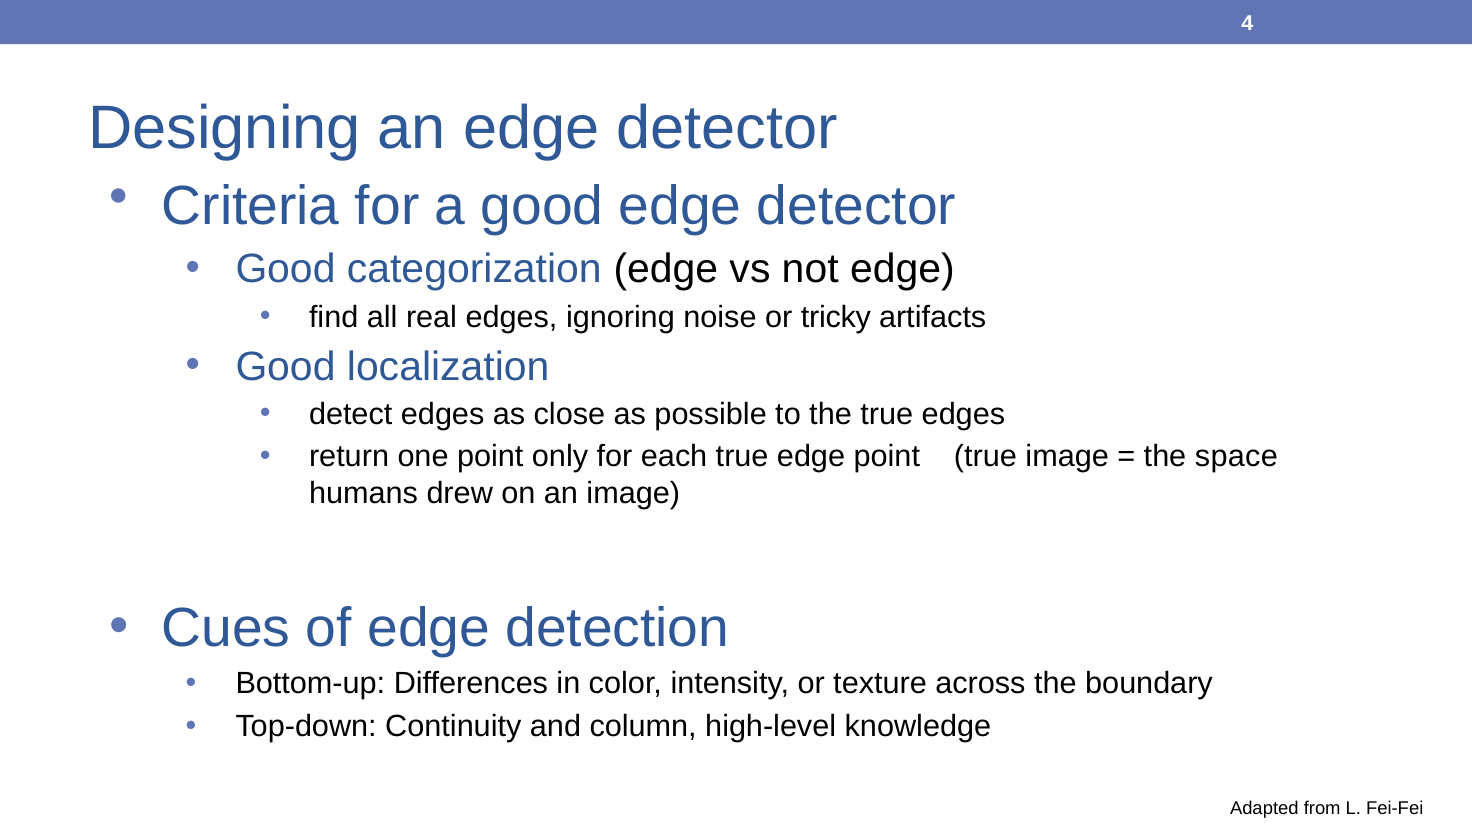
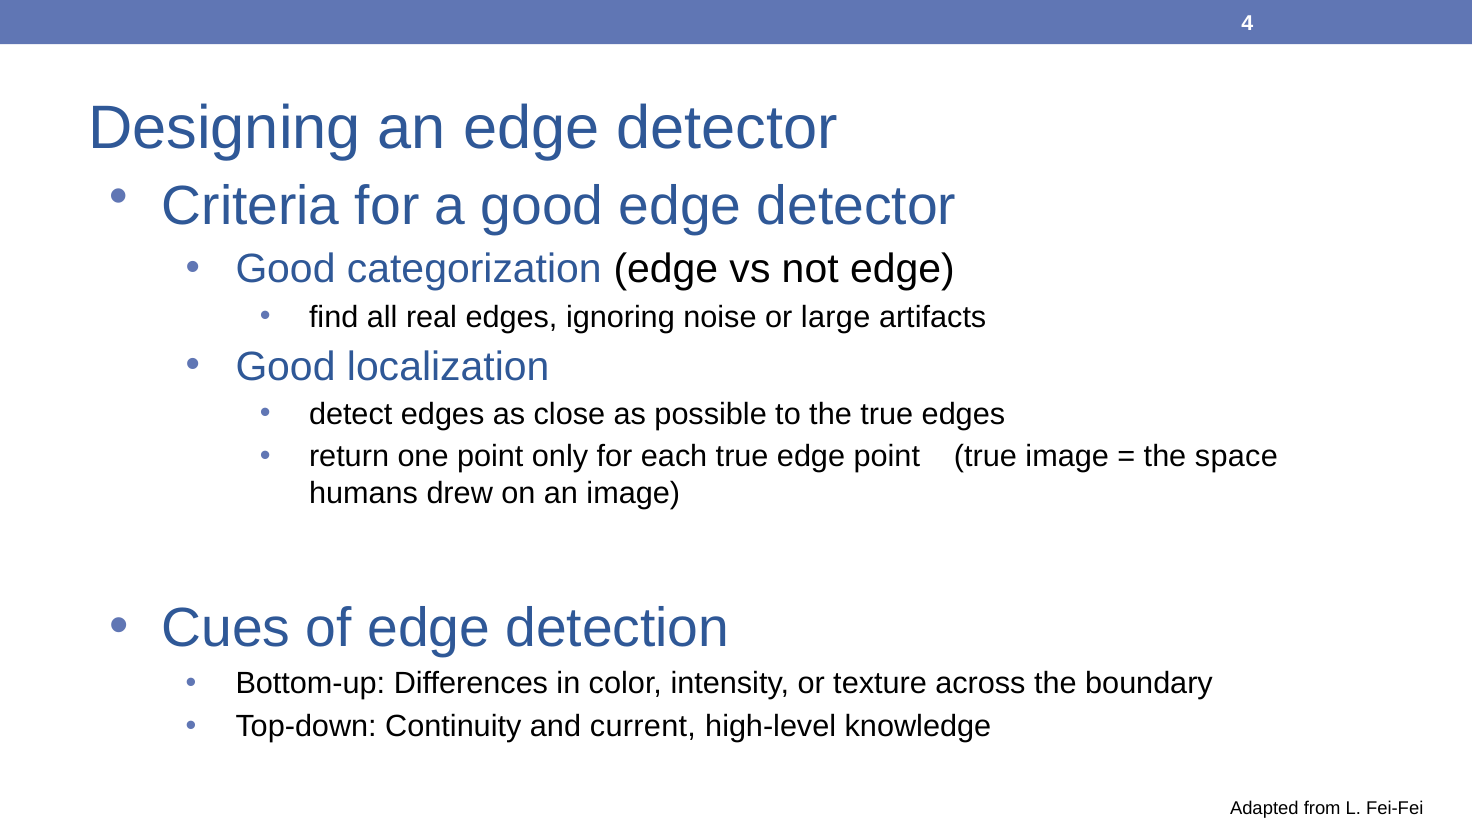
tricky: tricky -> large (836, 317)
column: column -> current (643, 727)
